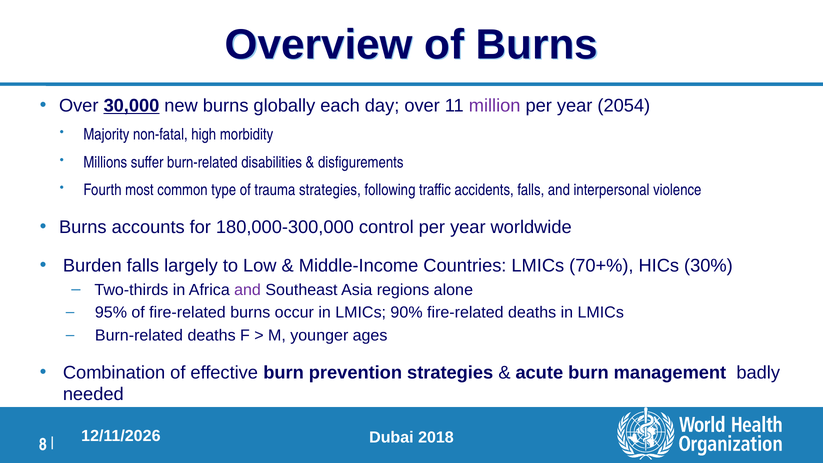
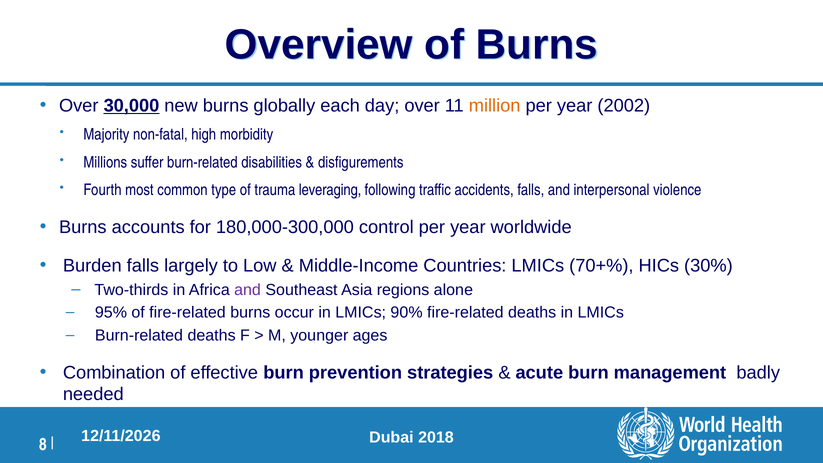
million colour: purple -> orange (495, 105)
2054: 2054 -> 2002 (624, 105)
trauma strategies: strategies -> leveraging (330, 190)
